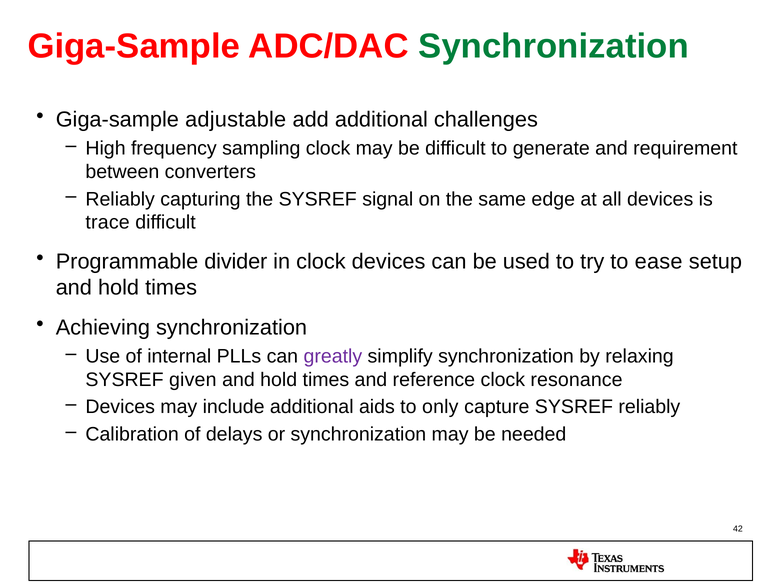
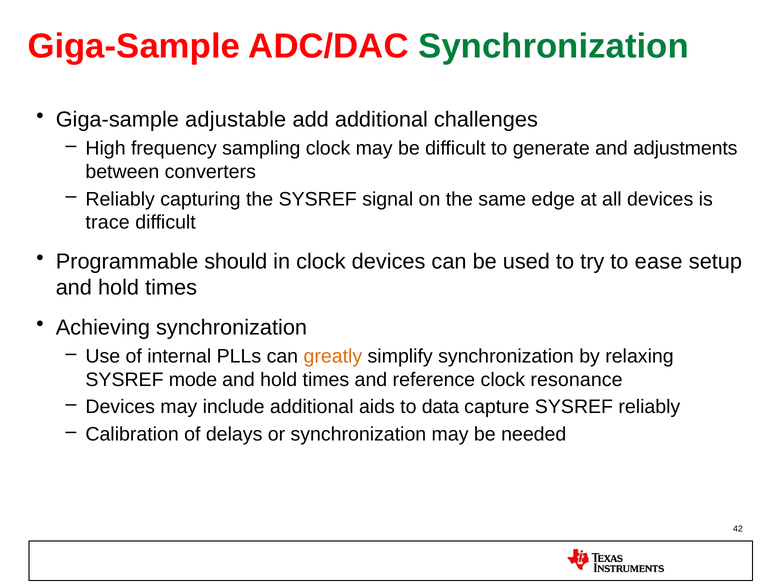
requirement: requirement -> adjustments (685, 148)
divider: divider -> should (236, 262)
greatly colour: purple -> orange (333, 357)
given: given -> mode (193, 380)
only: only -> data (440, 407)
